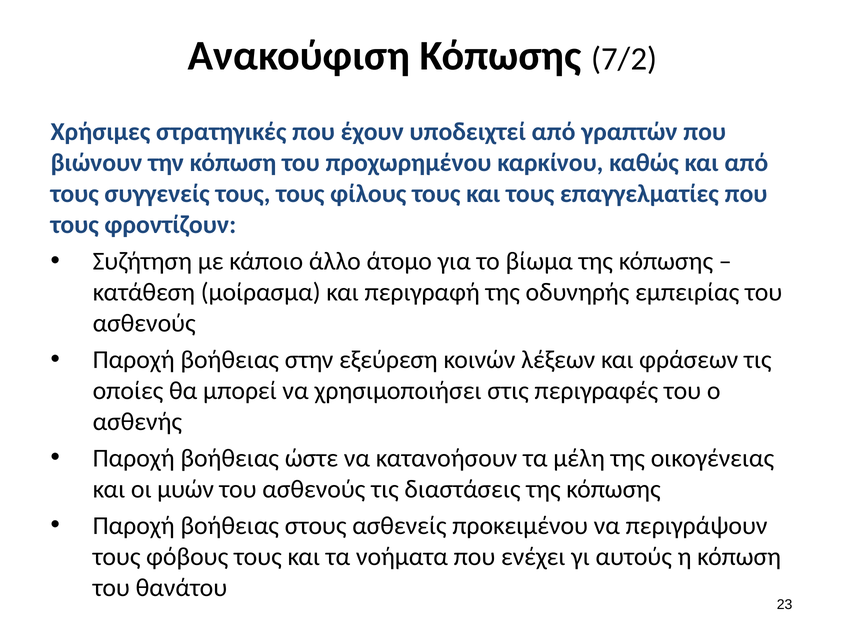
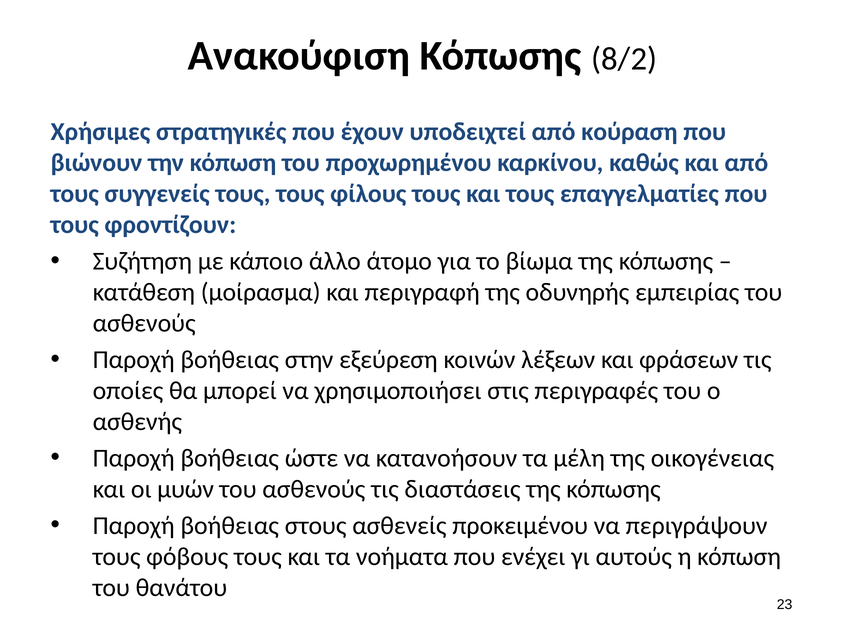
7/2: 7/2 -> 8/2 (624, 59)
γραπτών: γραπτών -> κούραση (629, 132)
